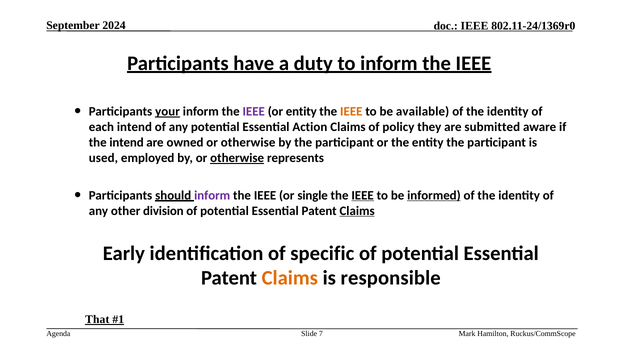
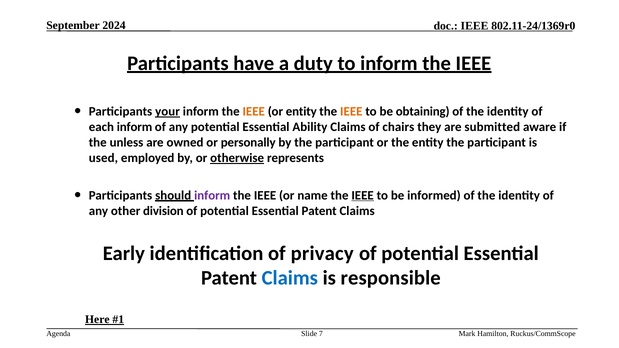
IEEE colour: purple -> orange (254, 112)
available: available -> obtaining (423, 112)
each intend: intend -> inform (135, 127)
Action: Action -> Ability (310, 127)
policy: policy -> chairs (398, 127)
the intend: intend -> unless (127, 143)
owned or otherwise: otherwise -> personally (248, 143)
single: single -> name (313, 195)
informed underline: present -> none (434, 195)
Claims underline: present -> none (357, 211)
specific: specific -> privacy (322, 253)
Claims colour: orange -> blue (290, 278)
That: That -> Here (97, 320)
